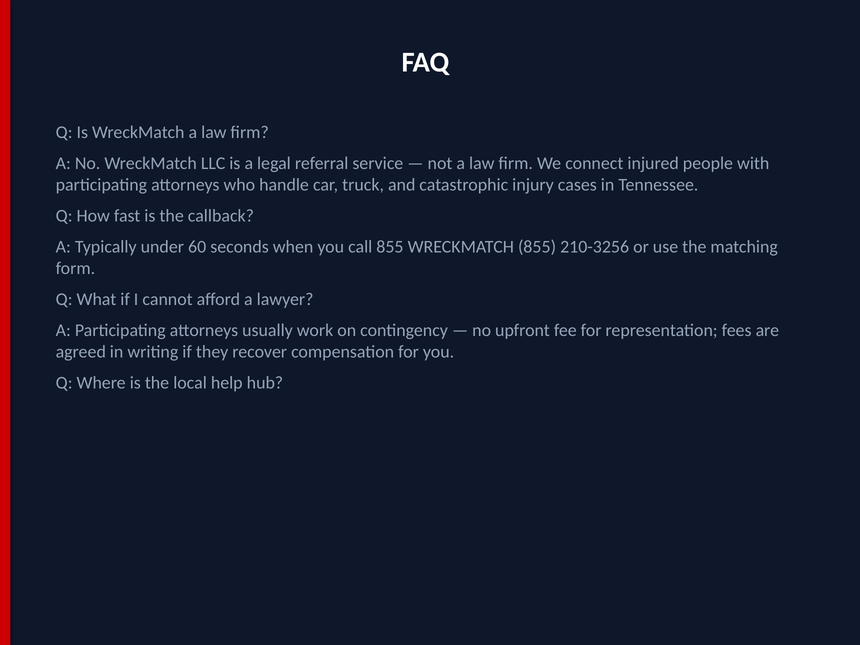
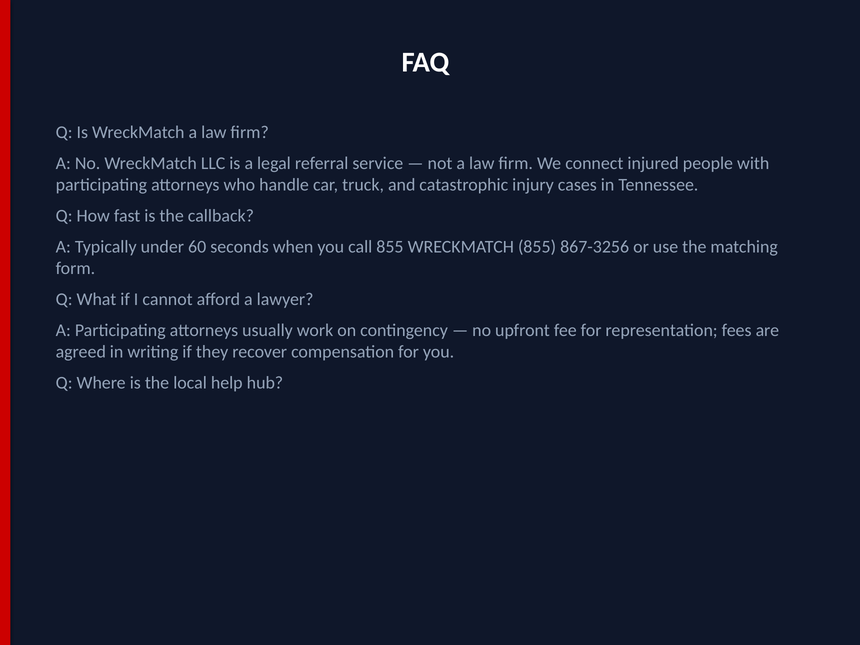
210-3256: 210-3256 -> 867-3256 (595, 247)
